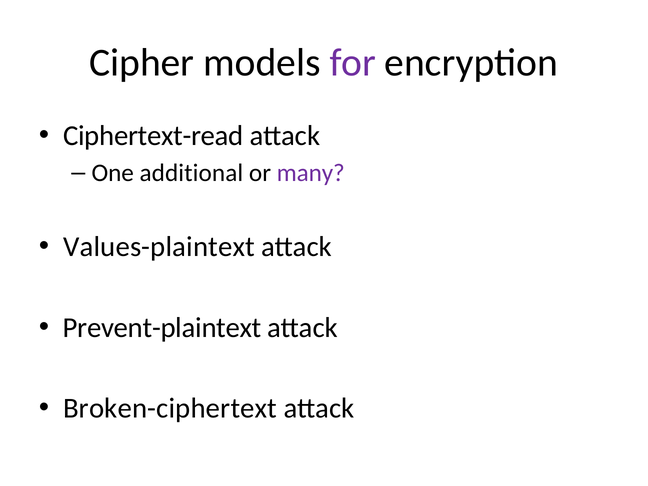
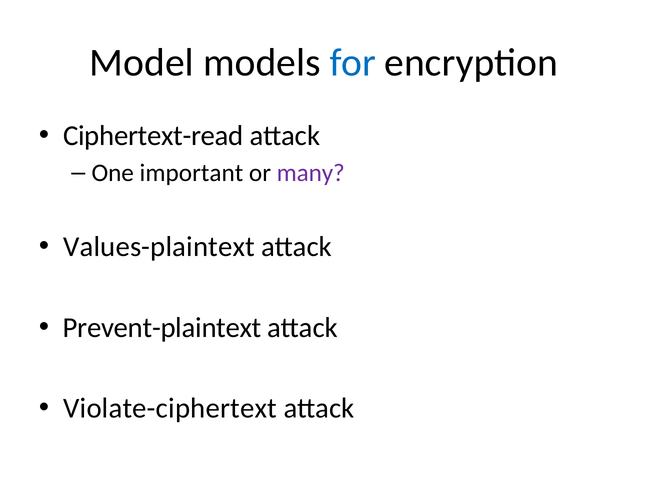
Cipher: Cipher -> Model (142, 63)
for colour: purple -> blue (353, 63)
additional: additional -> important (191, 173)
Broken-ciphertext: Broken-ciphertext -> Violate-ciphertext (170, 408)
